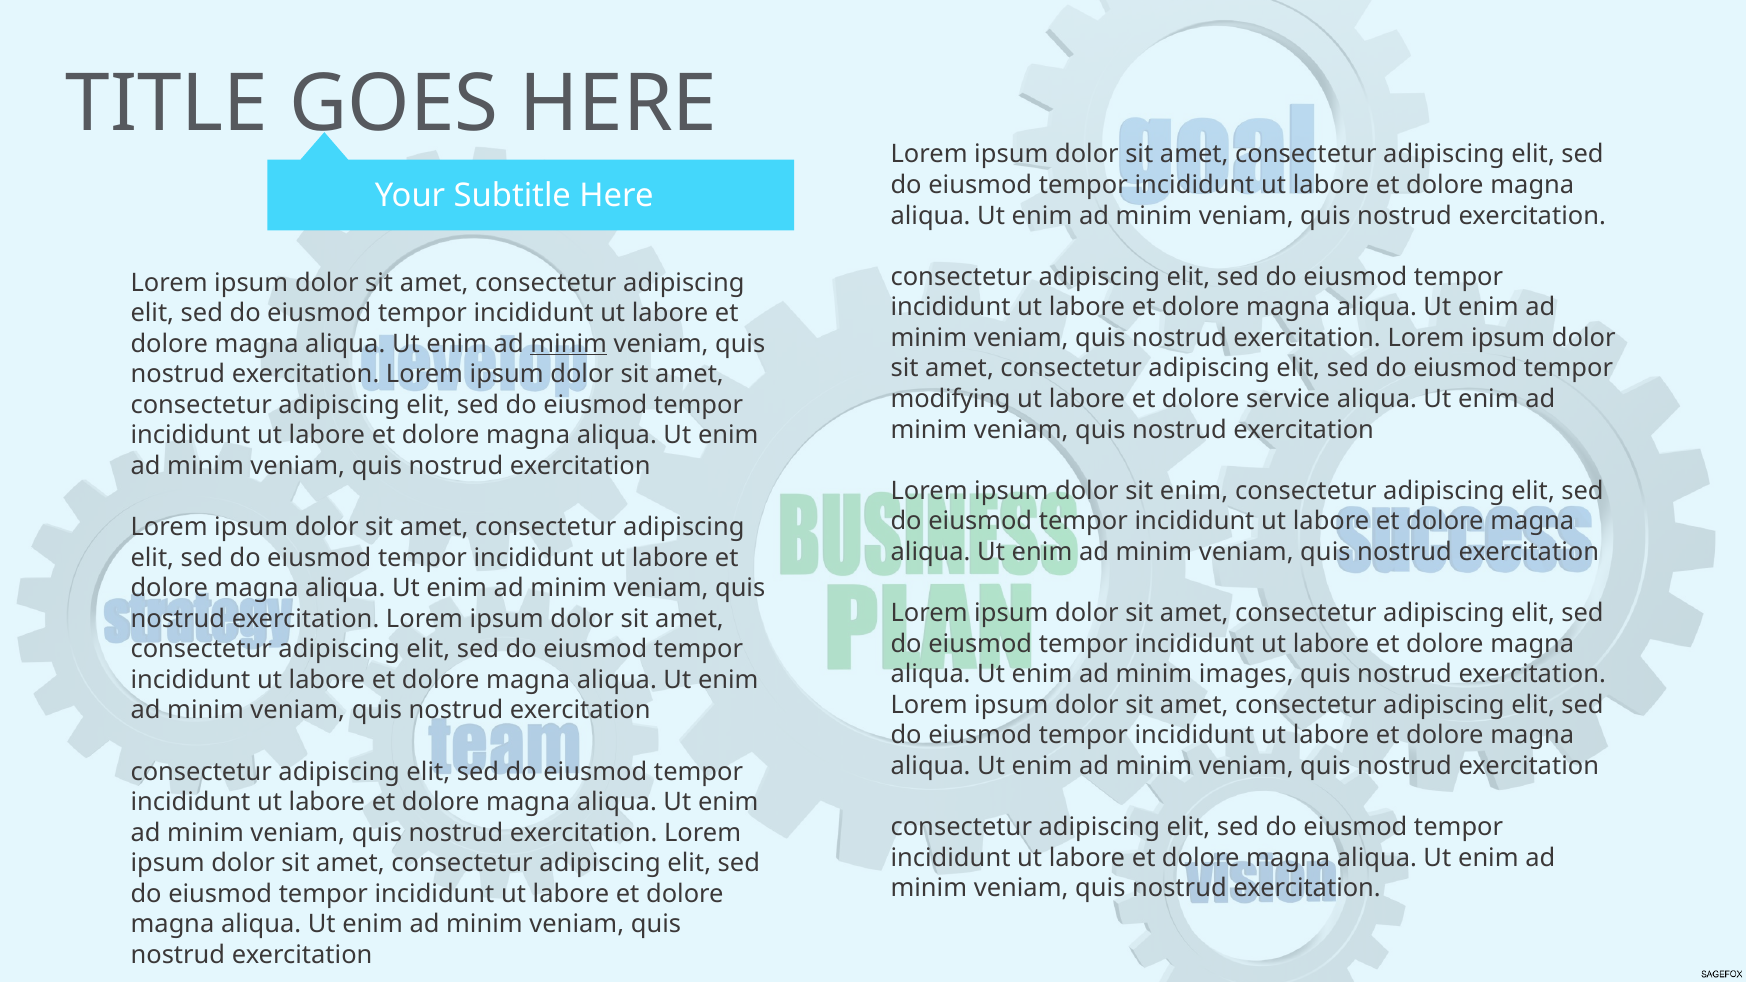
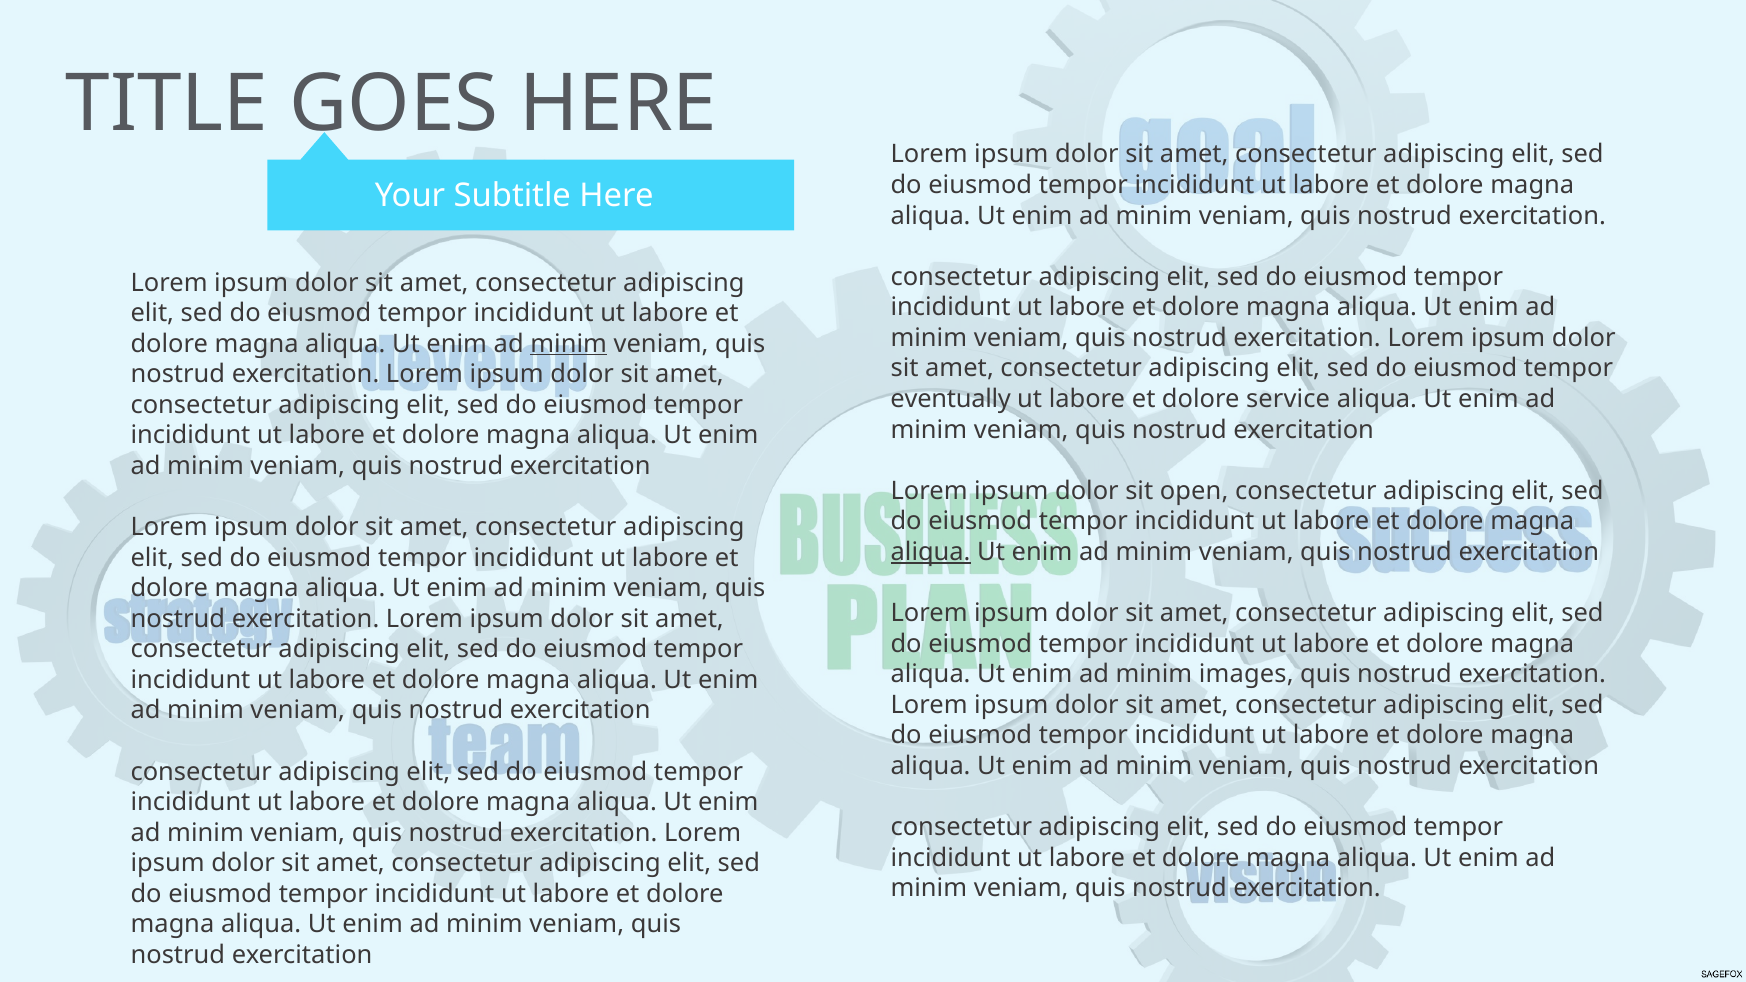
modifying: modifying -> eventually (951, 399)
sit enim: enim -> open (1194, 491)
aliqua underline: none -> present (931, 552)
